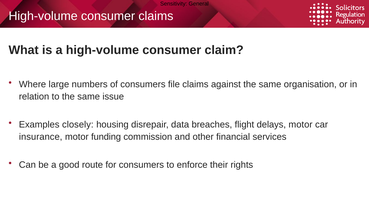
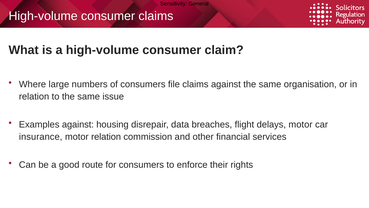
Examples closely: closely -> against (78, 124)
motor funding: funding -> relation (106, 137)
